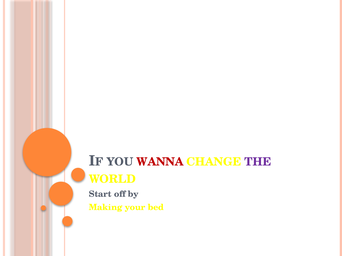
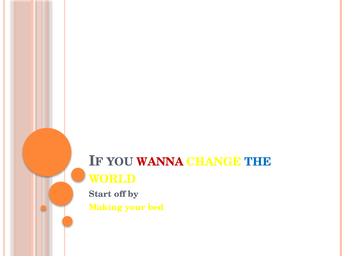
THE colour: purple -> blue (258, 162)
